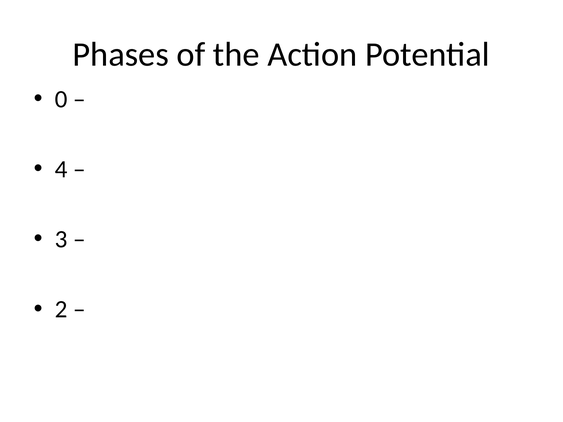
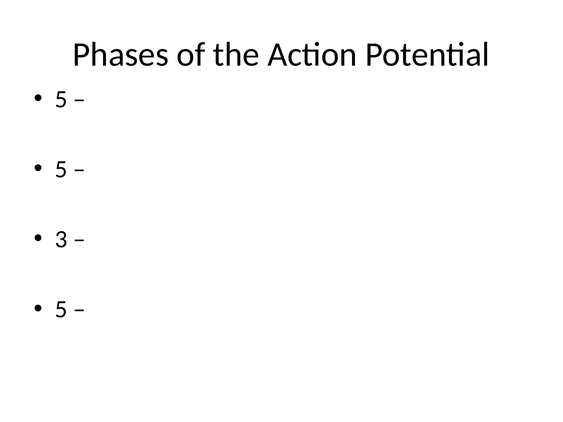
0: 0 -> 5 (61, 99)
4: 4 -> 5 (61, 169)
2: 2 -> 5 (61, 310)
